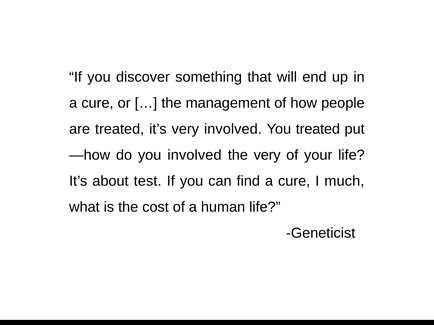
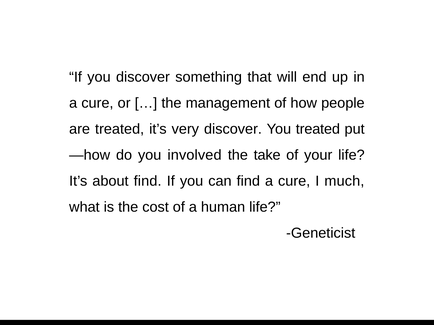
very involved: involved -> discover (233, 129)
the very: very -> take (267, 155)
about test: test -> find (148, 181)
